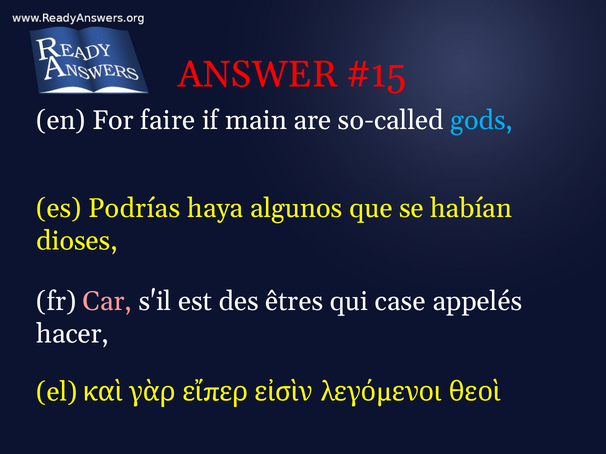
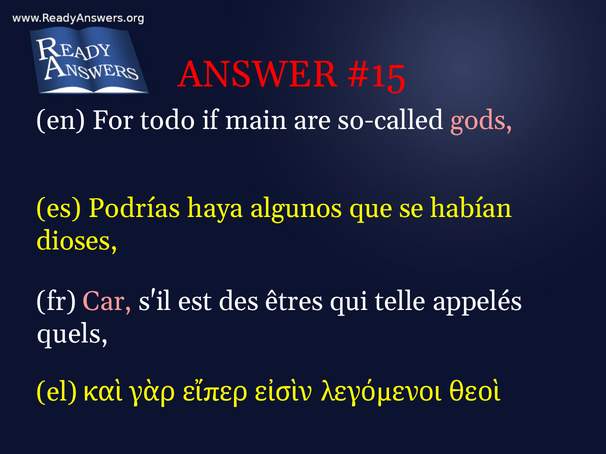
faire: faire -> todo (168, 121)
gods colour: light blue -> pink (482, 121)
case: case -> telle (400, 302)
hacer: hacer -> quels (73, 334)
